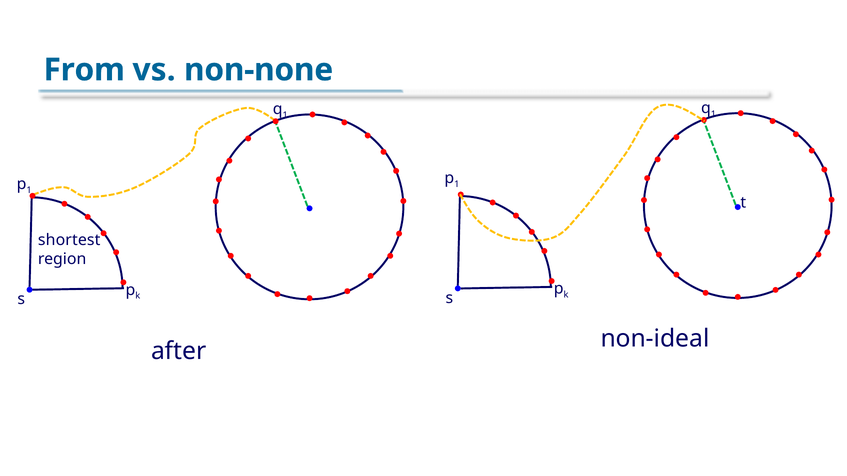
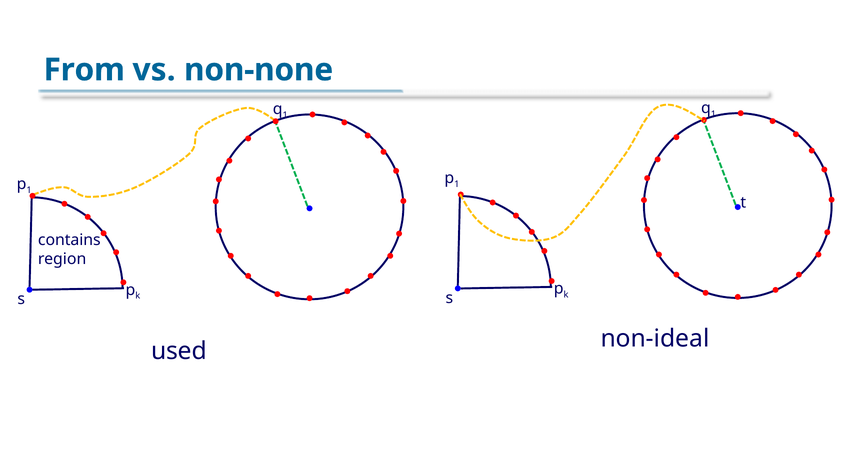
shortest: shortest -> contains (69, 240)
after: after -> used (179, 351)
